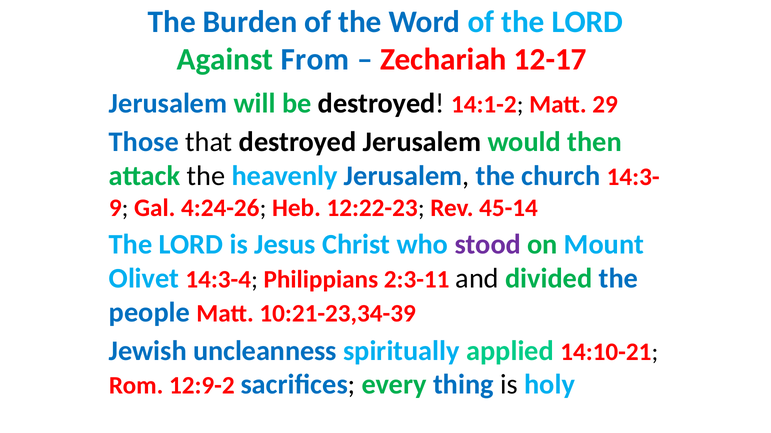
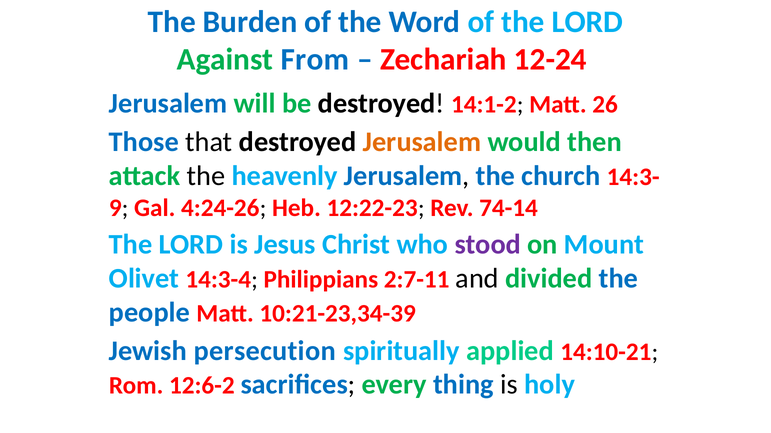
12-17: 12-17 -> 12-24 (550, 60)
29: 29 -> 26 (605, 105)
Jerusalem colour: black -> orange (422, 142)
45-14: 45-14 -> 74-14 (509, 208)
2:3-11: 2:3-11 -> 2:7-11 (417, 280)
uncleanness: uncleanness -> persecution (265, 351)
12:9-2: 12:9-2 -> 12:6-2 (202, 386)
